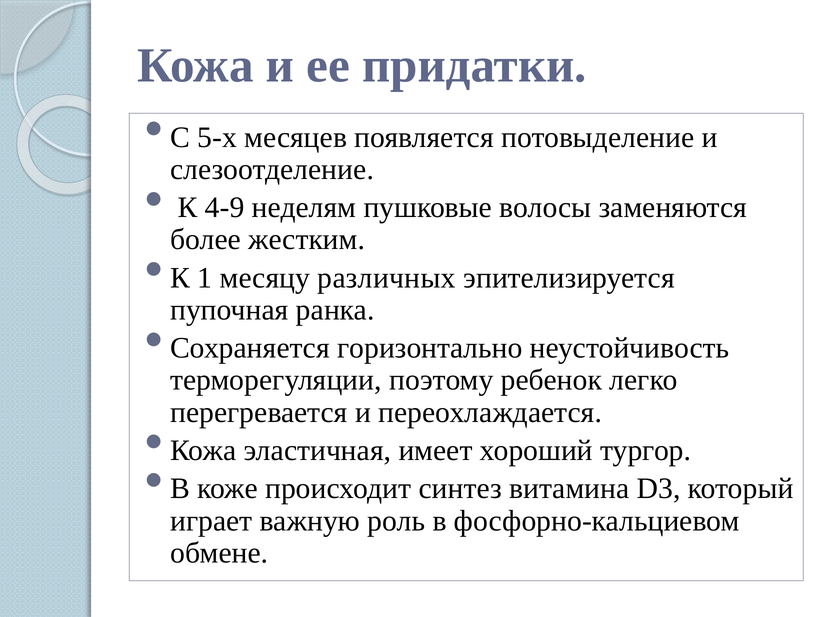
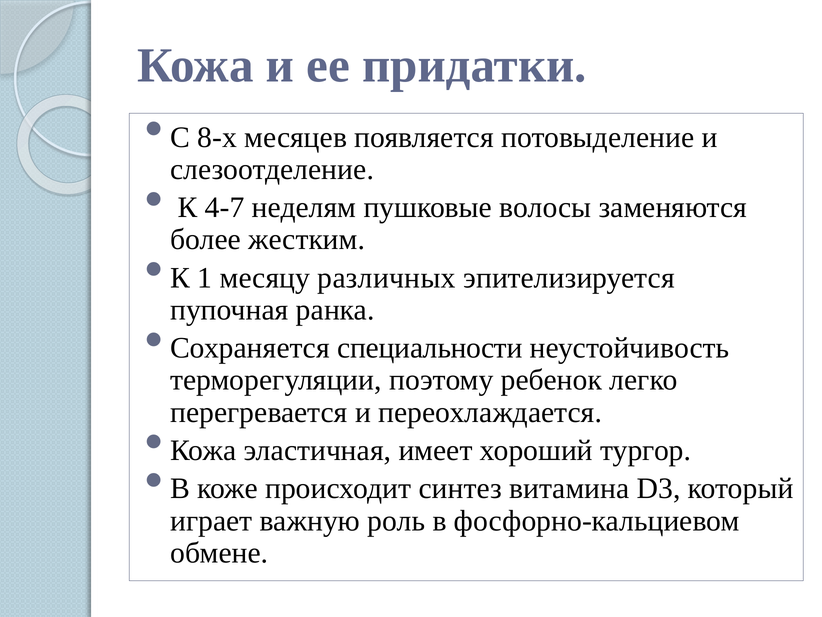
5-х: 5-х -> 8-х (217, 137)
4-9: 4-9 -> 4-7 (225, 207)
горизонтально: горизонтально -> специальности (430, 348)
